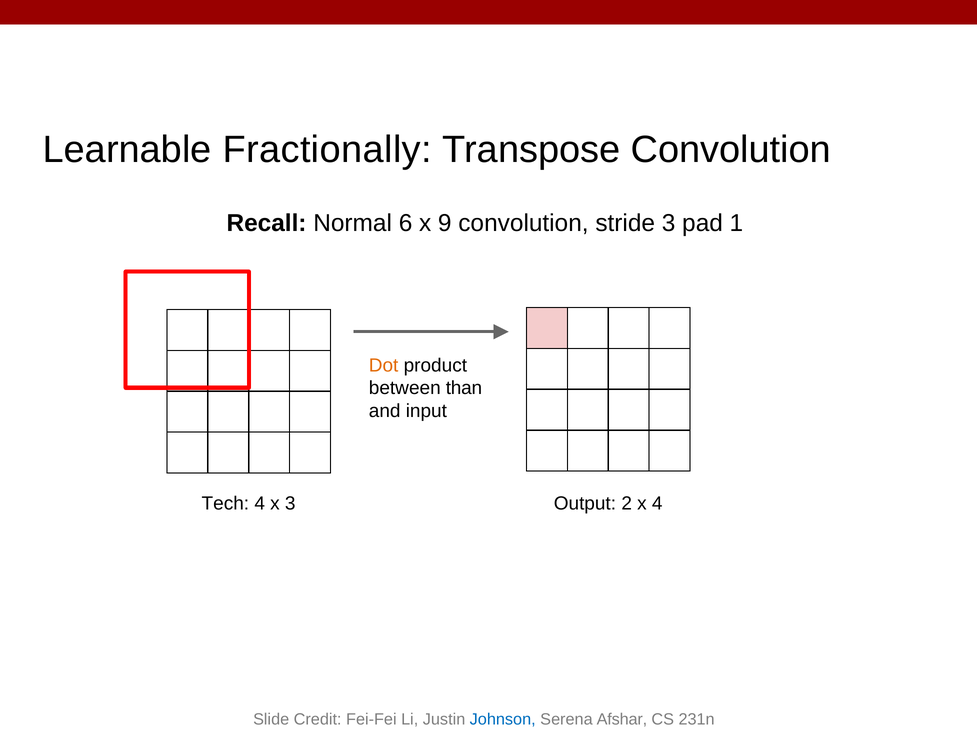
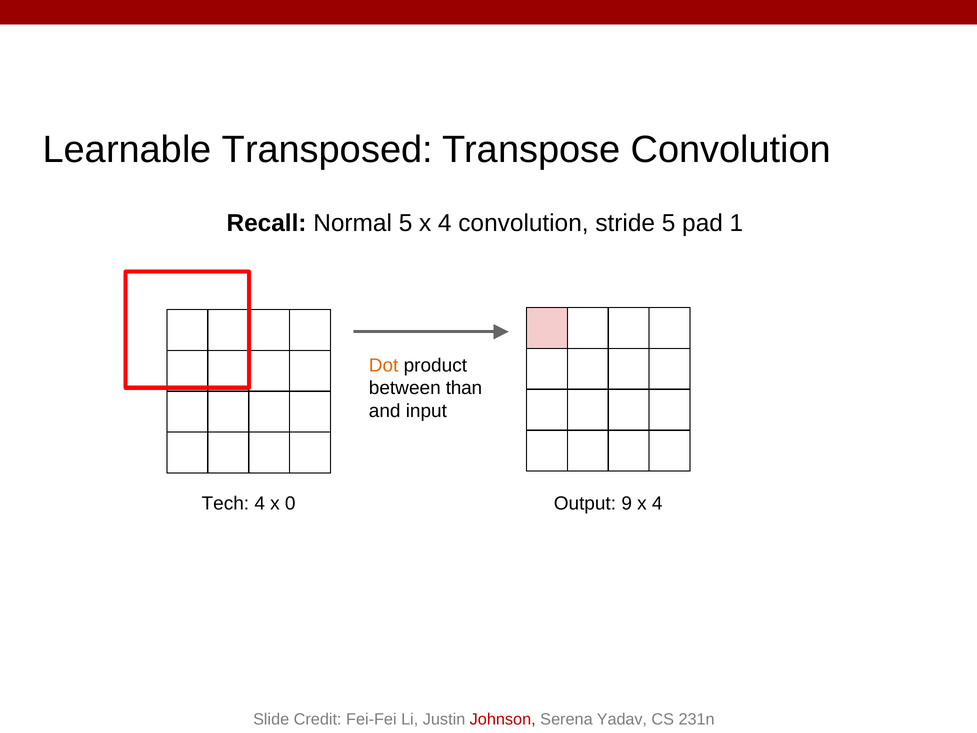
Fractionally: Fractionally -> Transposed (327, 150)
Normal 6: 6 -> 5 (406, 223)
9: 9 -> 4 (445, 223)
stride 3: 3 -> 5 (669, 223)
x 3: 3 -> 0 (290, 503)
2: 2 -> 9 (627, 503)
Johnson colour: blue -> red (503, 719)
Afshar: Afshar -> Yadav (622, 719)
